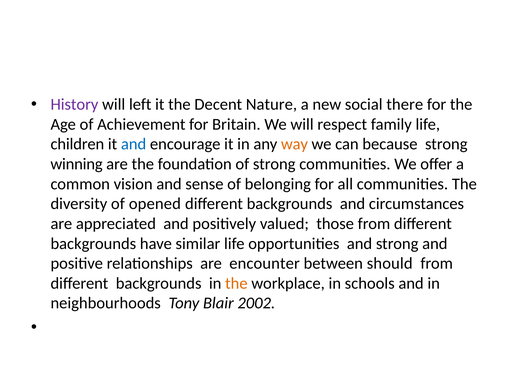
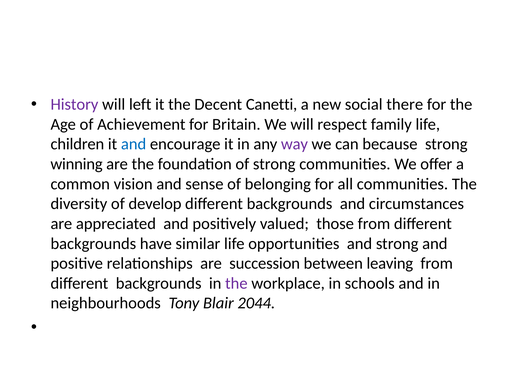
Nature: Nature -> Canetti (272, 104)
way colour: orange -> purple (294, 144)
opened: opened -> develop (155, 204)
encounter: encounter -> succession (265, 263)
should: should -> leaving (390, 263)
the colour: orange -> purple (236, 283)
2002: 2002 -> 2044 (256, 303)
